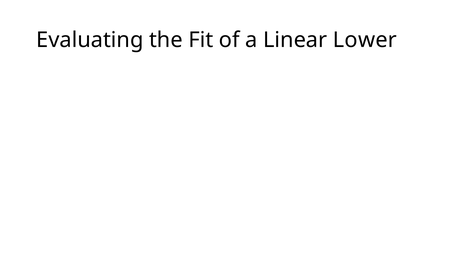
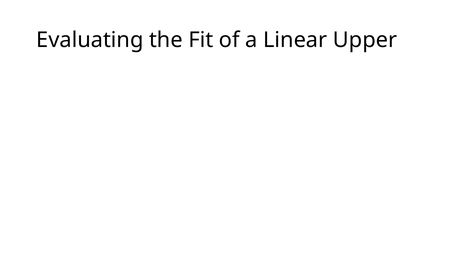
Lower: Lower -> Upper (365, 40)
